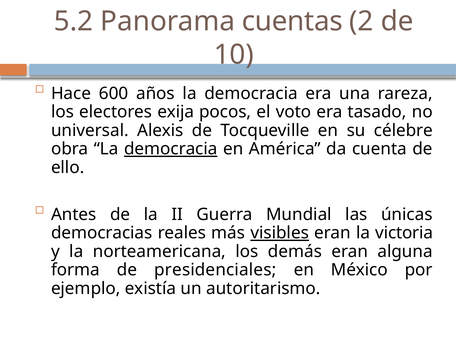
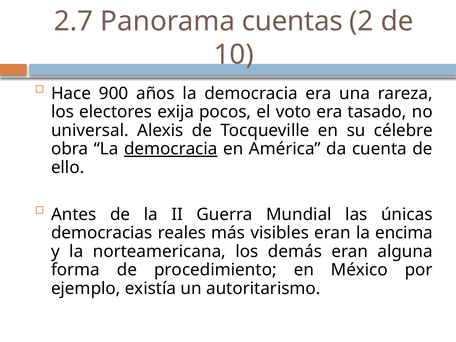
5.2: 5.2 -> 2.7 (73, 21)
600: 600 -> 900 (114, 94)
visibles underline: present -> none (280, 233)
victoria: victoria -> encima (404, 233)
presidenciales: presidenciales -> procedimiento (215, 270)
